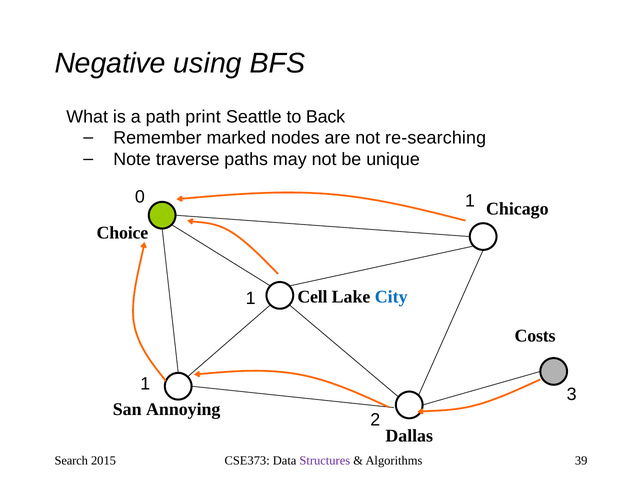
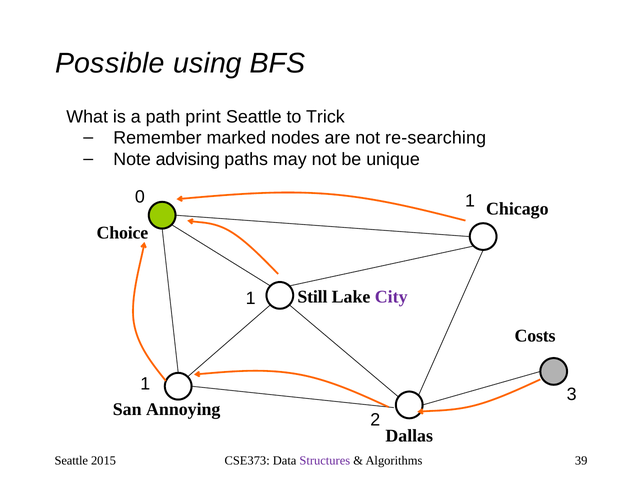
Negative: Negative -> Possible (110, 64)
Back: Back -> Trick (325, 117)
traverse: traverse -> advising (188, 160)
Cell: Cell -> Still (312, 297)
City colour: blue -> purple (391, 297)
Search: Search -> Seattle (71, 461)
